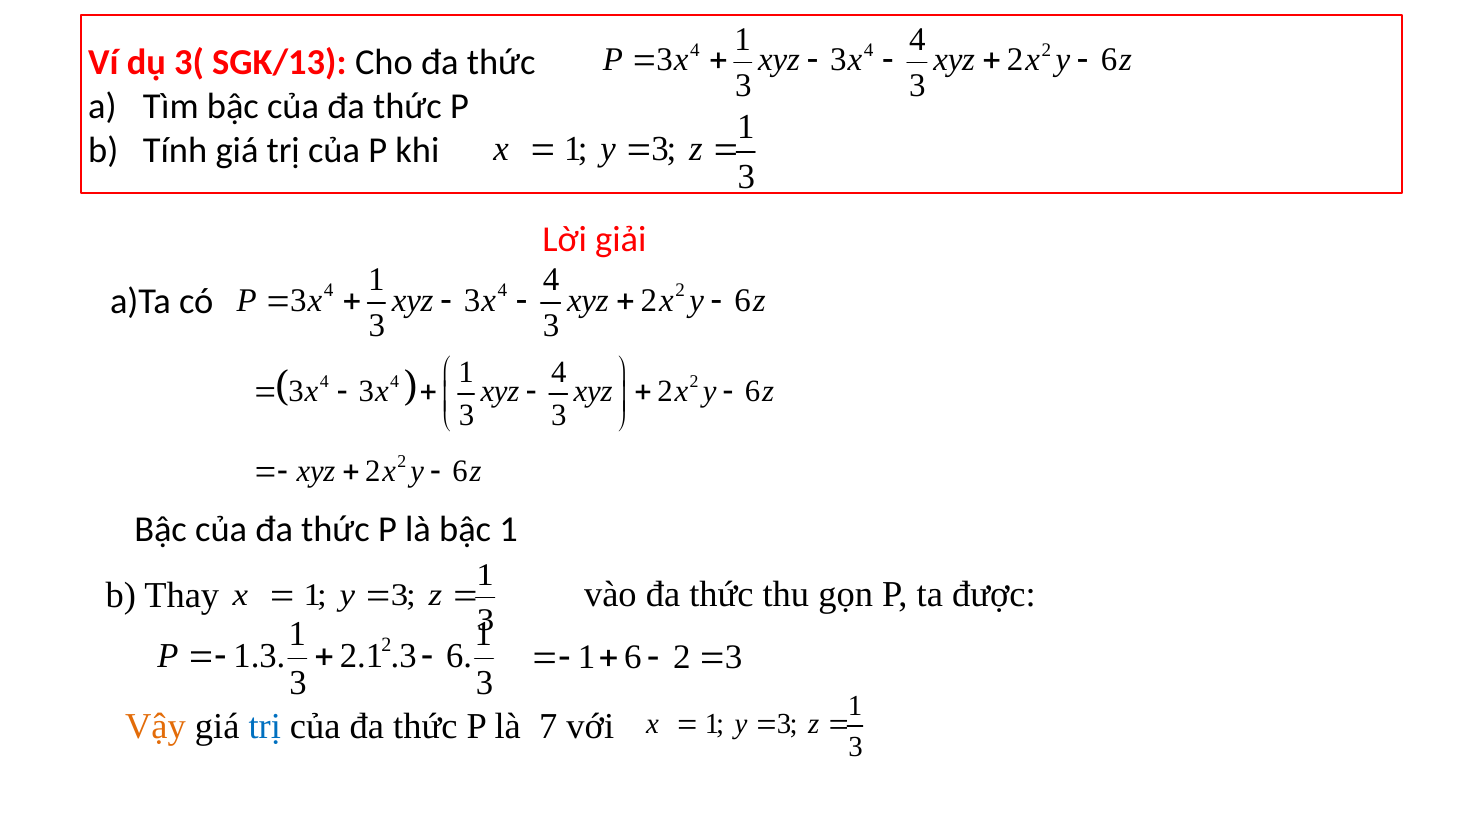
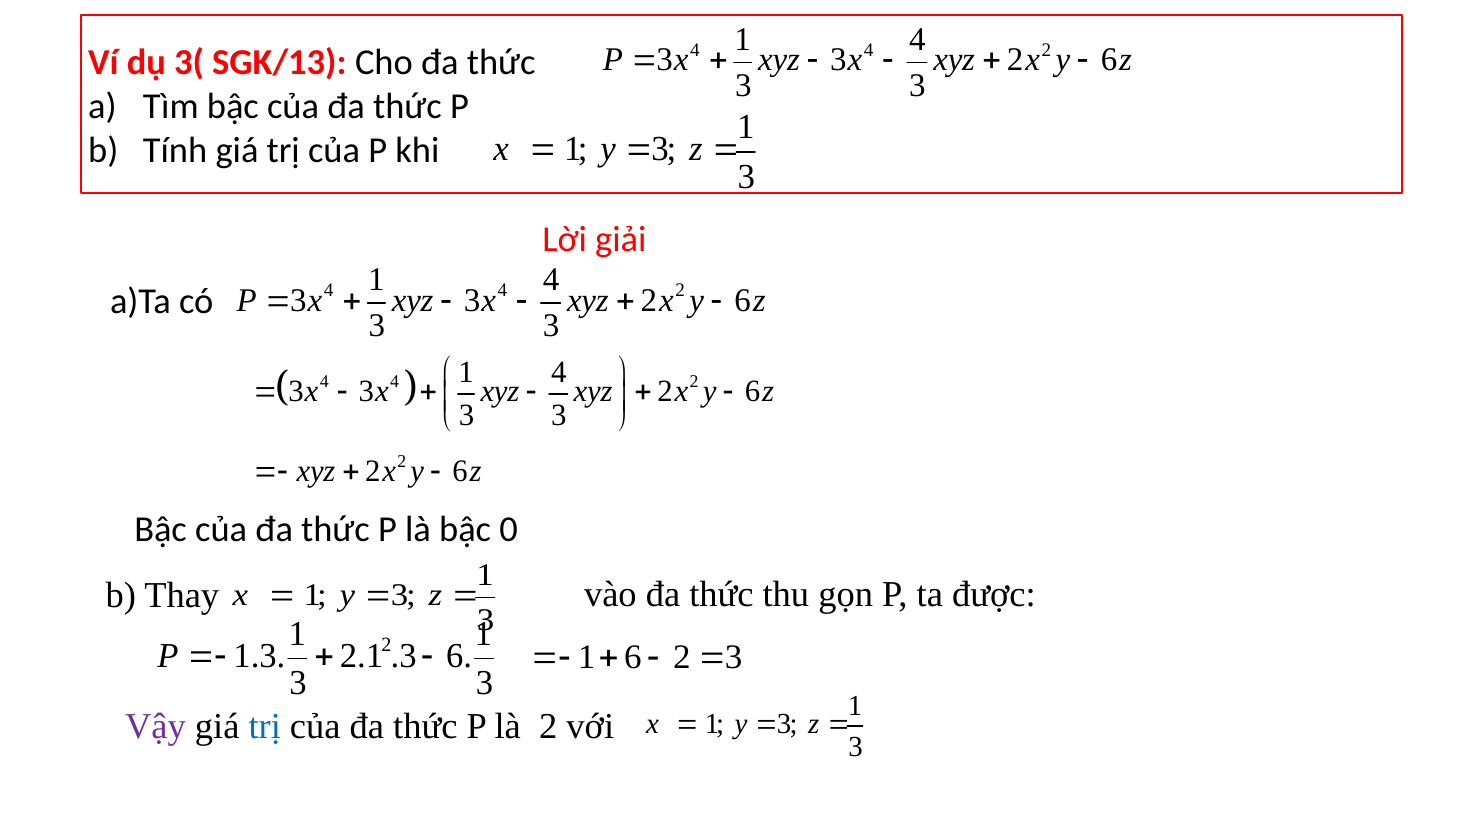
bậc 1: 1 -> 0 (509, 529)
Vậy colour: orange -> purple (155, 726)
là 7: 7 -> 2 (548, 726)
